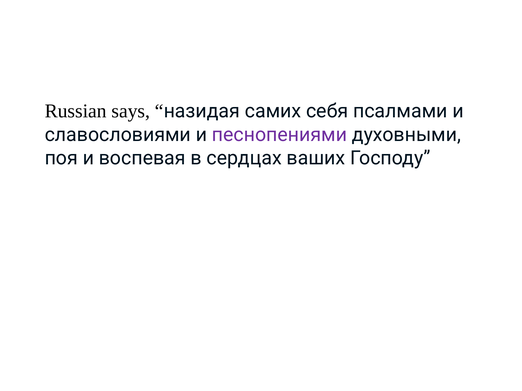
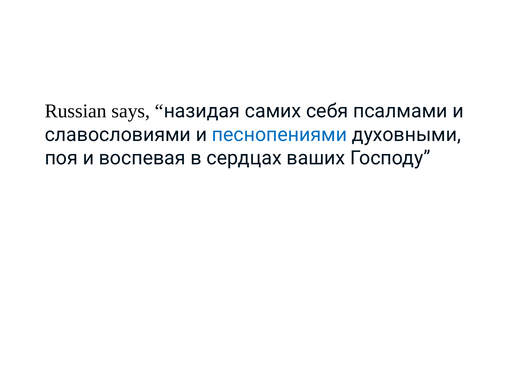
песнопениями colour: purple -> blue (279, 135)
